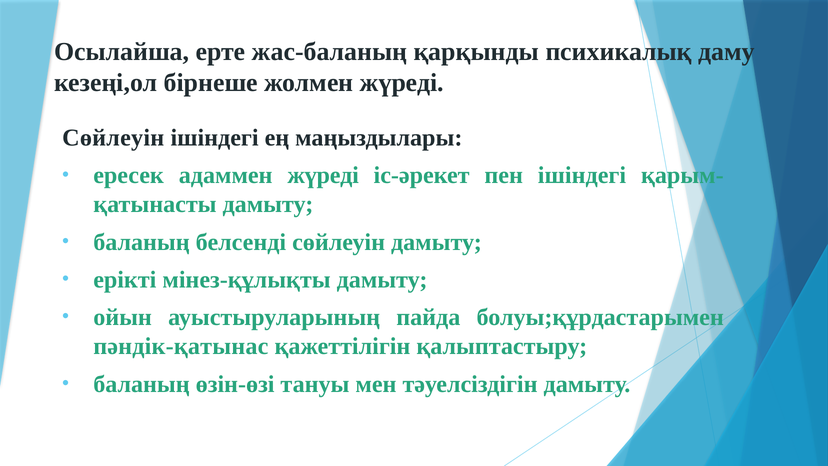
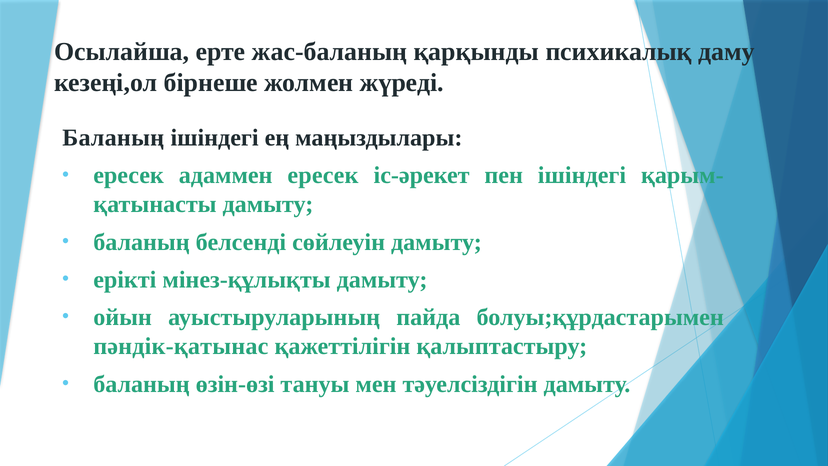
Сөйлеуін: Сөйлеуін -> Баланың (113, 138)
адаммен жүреді: жүреді -> ересек (323, 175)
